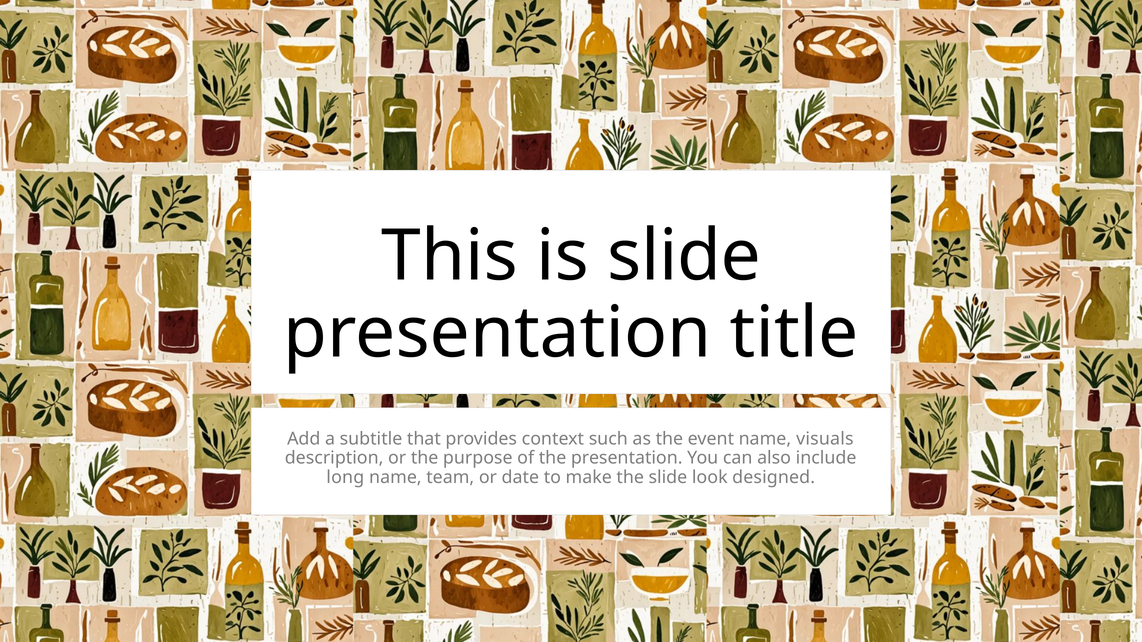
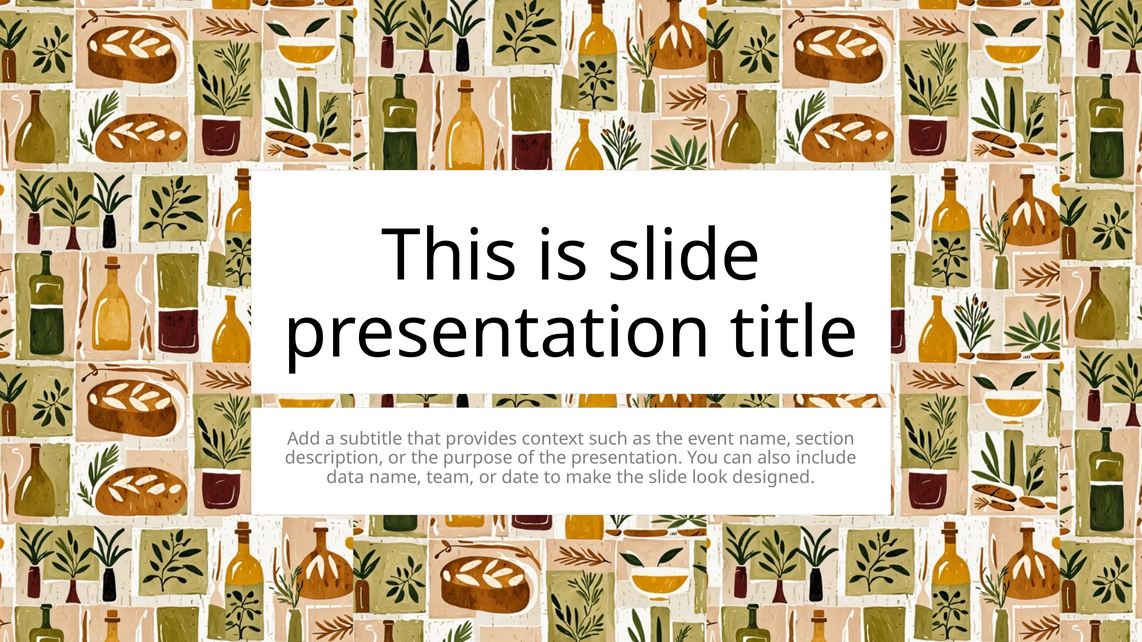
visuals: visuals -> section (825, 439)
long: long -> data (345, 478)
